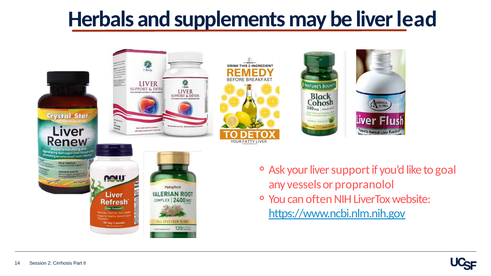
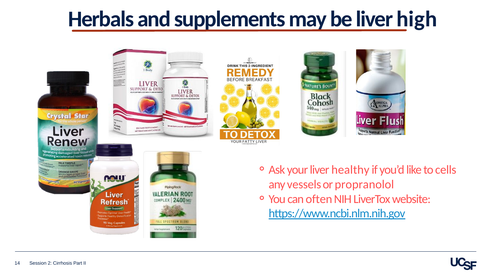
lead: lead -> high (417, 19)
support: support -> healthy (350, 170)
goal: goal -> cells (446, 170)
